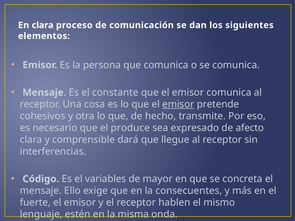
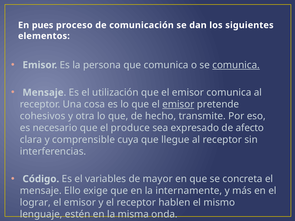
En clara: clara -> pues (43, 25)
comunica underline: none -> present (236, 65)
constante: constante -> utilización (115, 93)
dará: dará -> cuya (128, 140)
consecuentes: consecuentes -> internamente (189, 191)
fuerte: fuerte -> lograr (35, 203)
